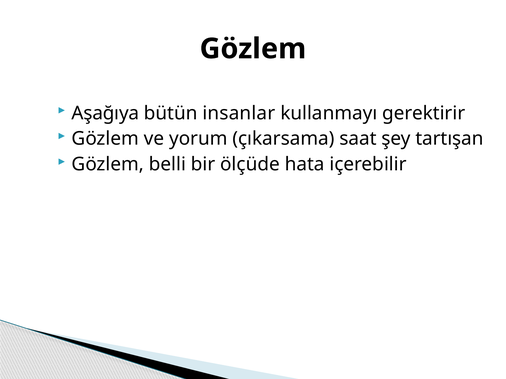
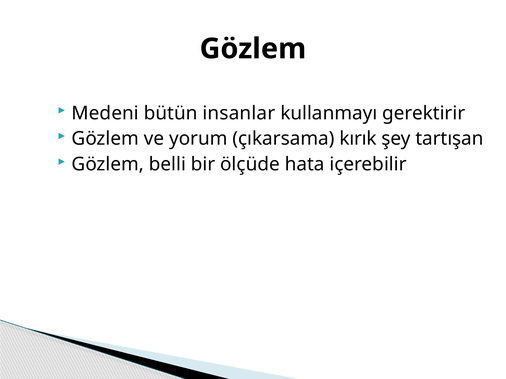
Aşağıya: Aşağıya -> Medeni (105, 113)
saat: saat -> kırık (358, 139)
